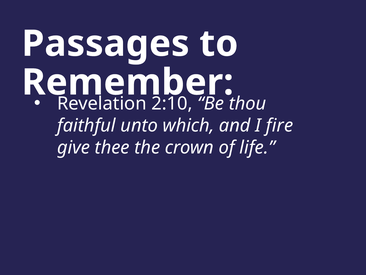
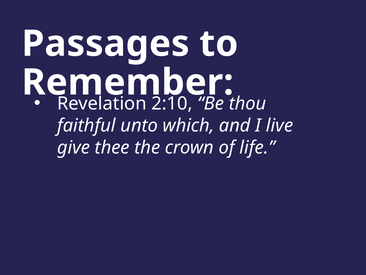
fire: fire -> live (280, 125)
